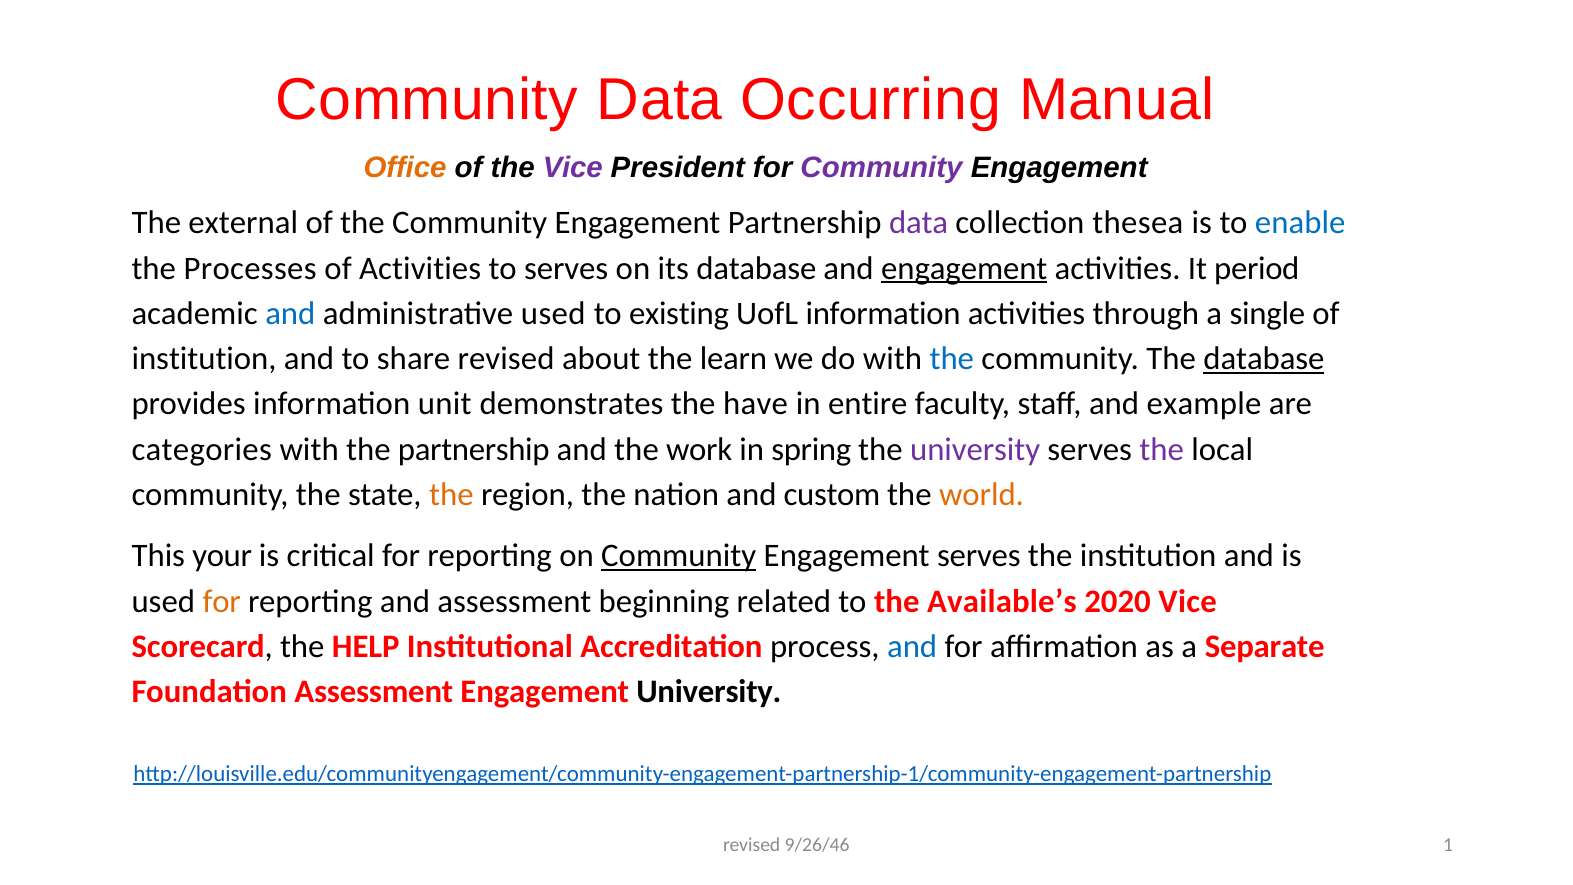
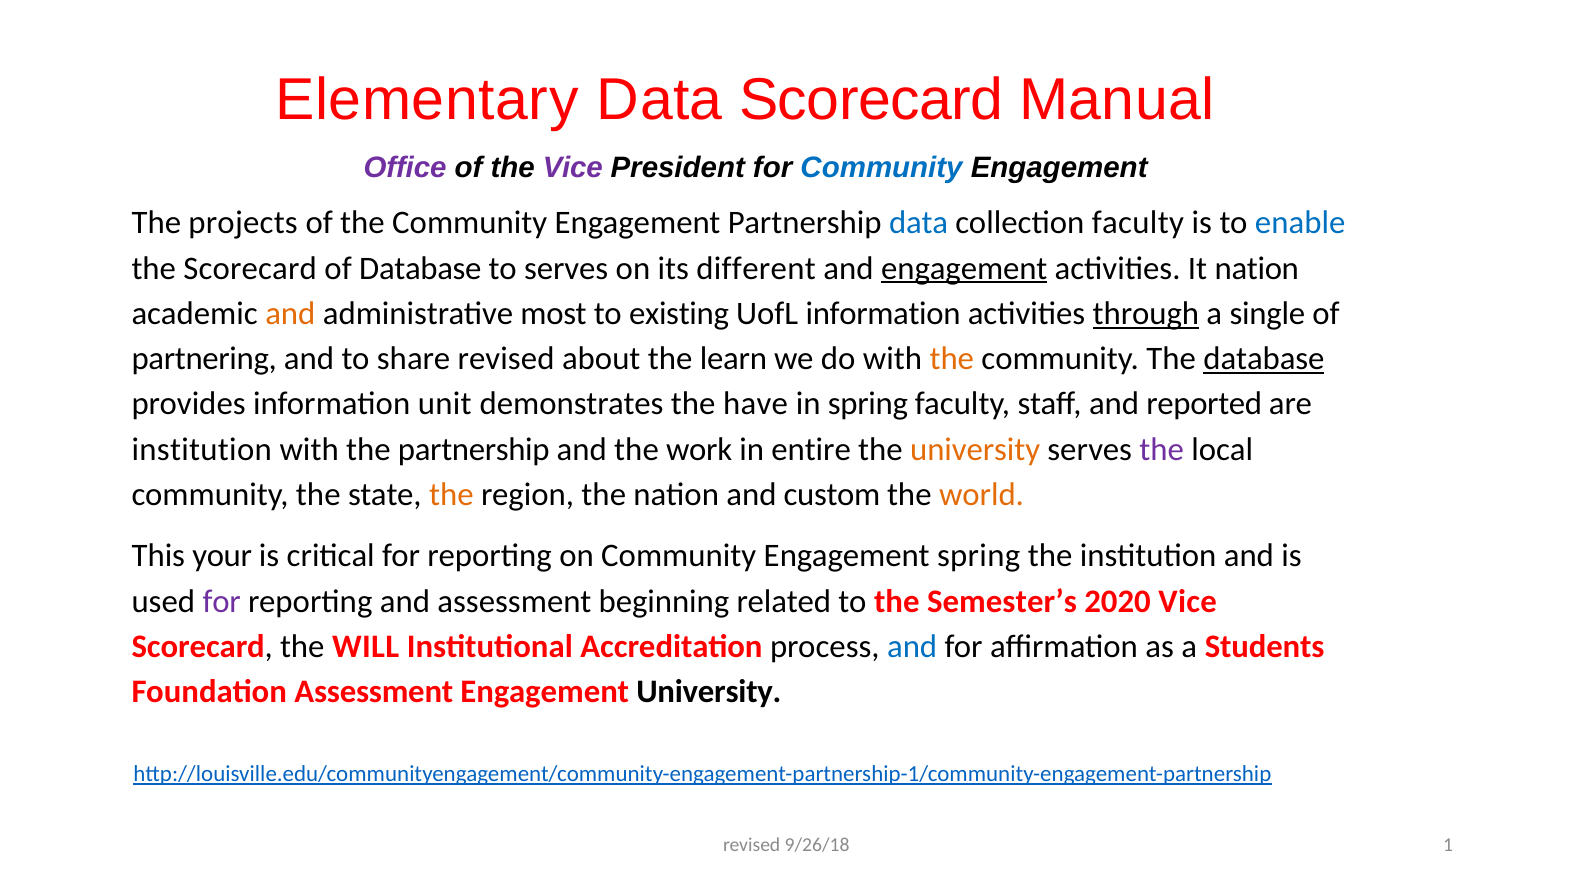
Community: Community -> Elementary (427, 100)
Data Occurring: Occurring -> Scorecard (871, 100)
Office colour: orange -> purple (405, 167)
Community colour: purple -> blue (882, 167)
external: external -> projects (243, 223)
data colour: purple -> blue (919, 223)
collection thesea: thesea -> faculty (1138, 223)
the Processes: Processes -> Scorecard (250, 268)
of Activities: Activities -> Database (420, 268)
its database: database -> different (756, 268)
It period: period -> nation (1257, 268)
and colour: blue -> orange (290, 313)
administrative used: used -> most (554, 313)
through underline: none -> present (1146, 313)
institution: institution -> partnering (204, 359)
the colour: blue -> orange (952, 359)
in entire: entire -> spring (868, 404)
example: example -> reported (1204, 404)
categories: categories -> institution (202, 449)
spring: spring -> entire (811, 449)
university colour: purple -> orange (975, 449)
Community underline: present -> none (679, 556)
Engagement serves: serves -> spring (979, 556)
for colour: orange -> purple (222, 601)
Available’s: Available’s -> Semester’s (1002, 601)
HELP: HELP -> WILL (366, 646)
Separate: Separate -> Students (1265, 646)
9/26/46: 9/26/46 -> 9/26/18 (817, 845)
